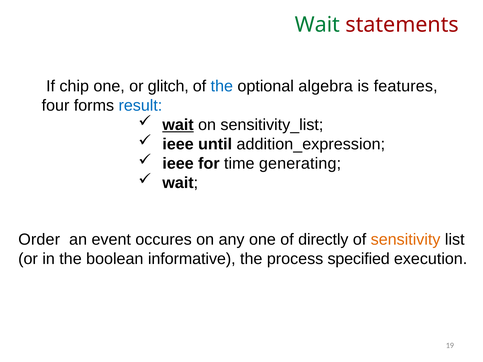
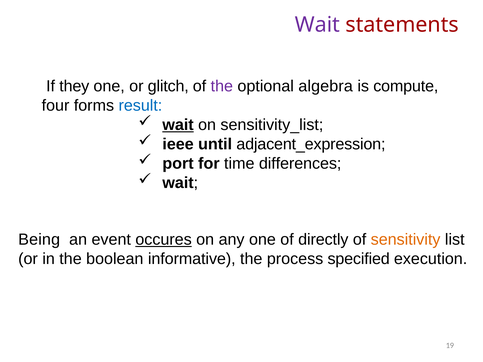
Wait colour: green -> purple (317, 25)
chip: chip -> they (74, 86)
the colour: blue -> purple (222, 86)
features: features -> compute (406, 86)
addition_expression: addition_expression -> adjacent_expression (311, 144)
ieee: ieee -> port (178, 164)
generating: generating -> differences (300, 164)
Order: Order -> Being (39, 240)
occures underline: none -> present (164, 240)
